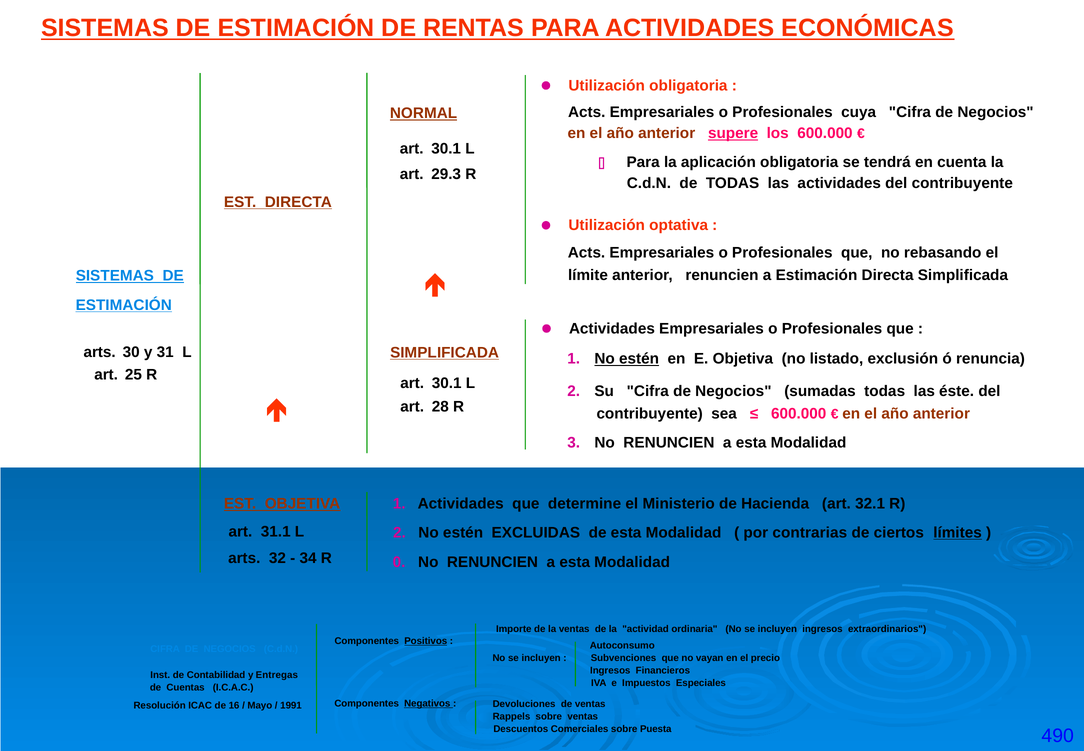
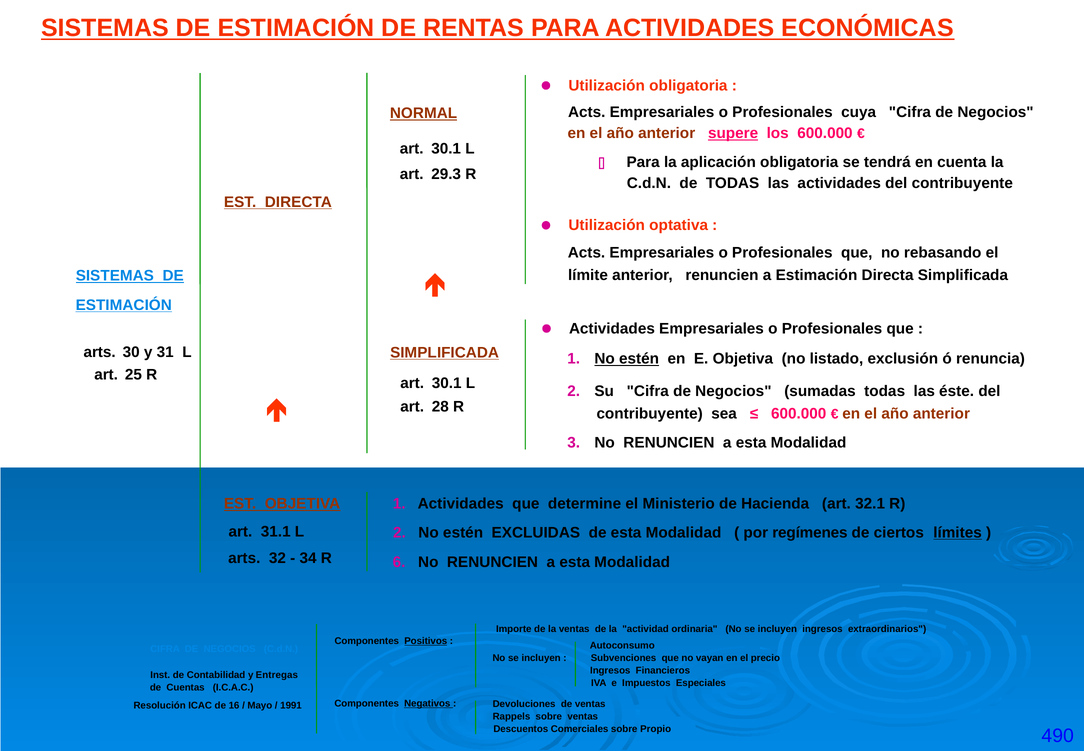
contrarias: contrarias -> regímenes (810, 532)
0: 0 -> 6 (399, 562)
Puesta: Puesta -> Propio (656, 729)
